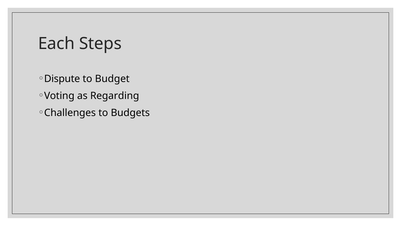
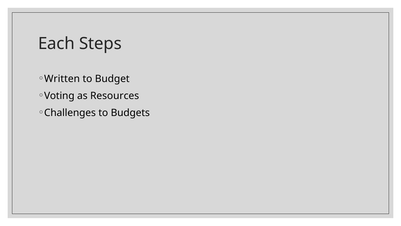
Dispute: Dispute -> Written (62, 79)
Regarding: Regarding -> Resources (115, 96)
